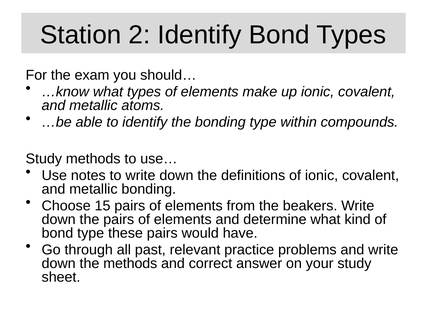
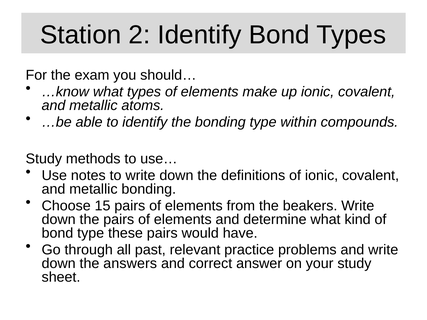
the methods: methods -> answers (130, 264)
